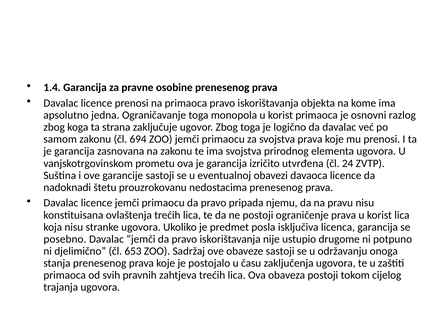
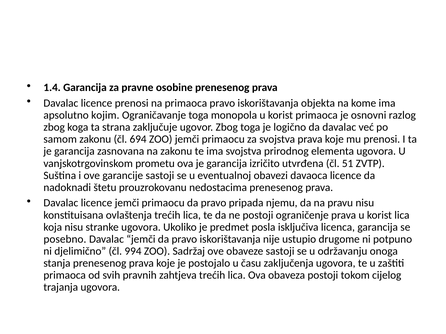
jedna: jedna -> kojim (105, 115)
24: 24 -> 51 (348, 164)
653: 653 -> 994 (133, 251)
